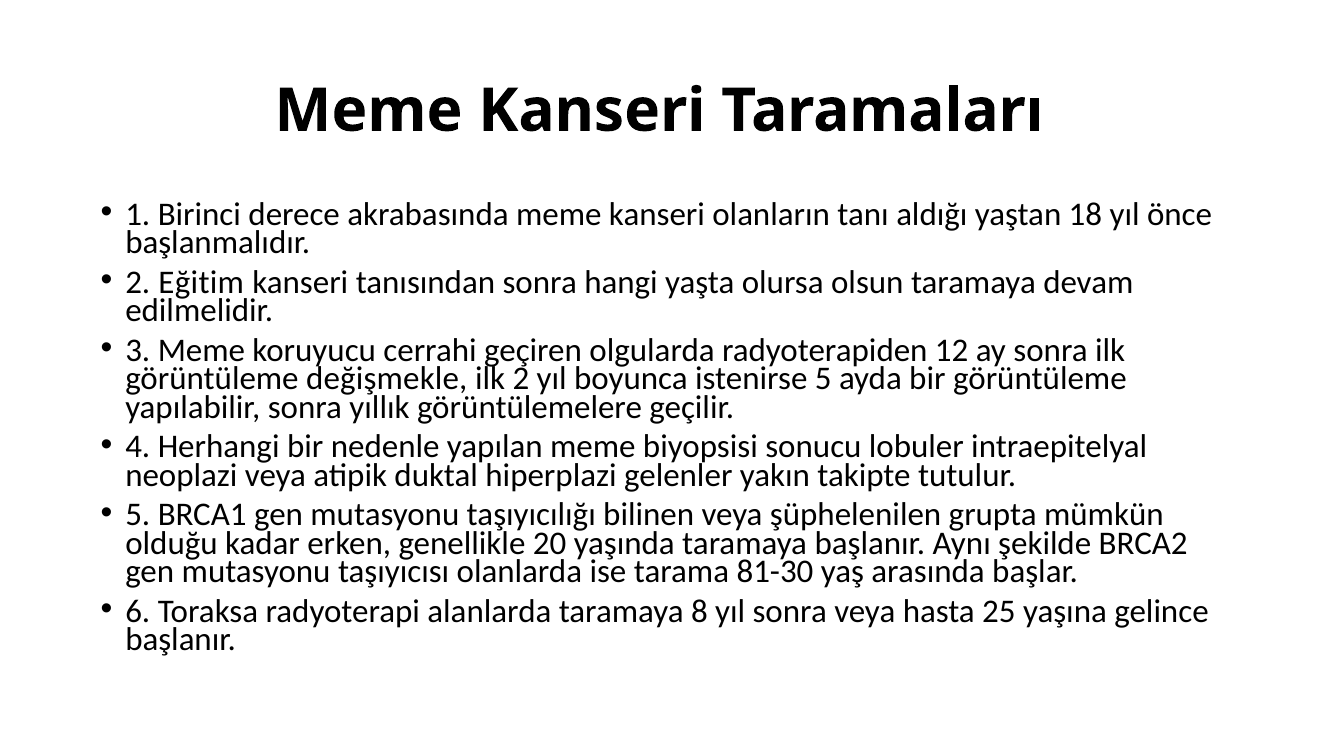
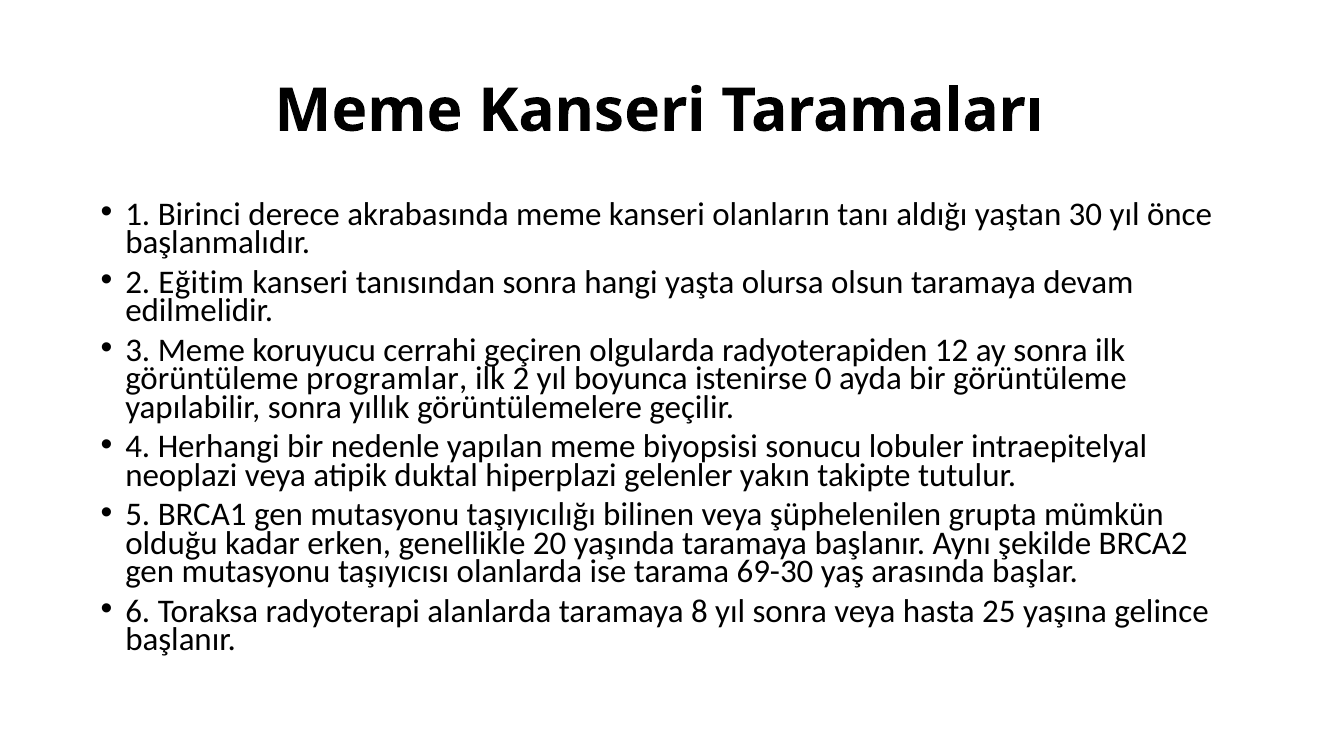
18: 18 -> 30 (1085, 214)
değişmekle: değişmekle -> programlar (387, 379)
istenirse 5: 5 -> 0 (823, 379)
81-30: 81-30 -> 69-30 (775, 572)
